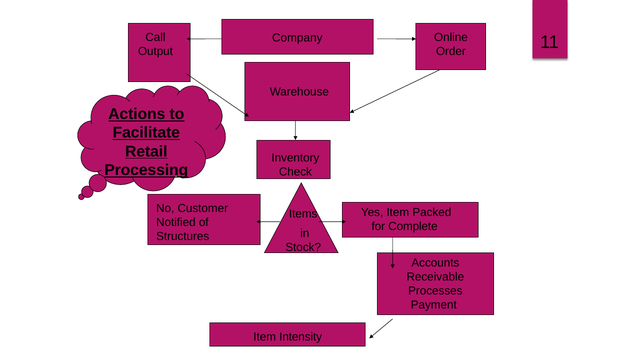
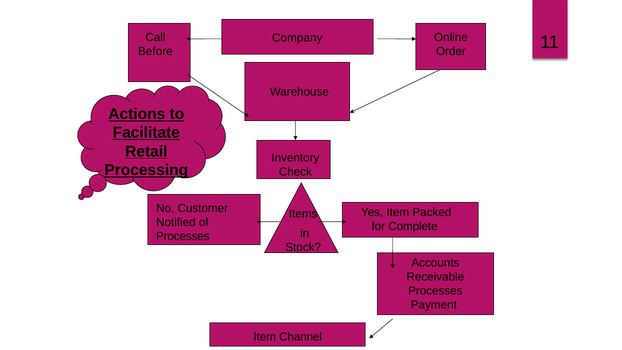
Output: Output -> Before (155, 51)
Structures: Structures -> Processes (183, 236)
Intensity: Intensity -> Channel (301, 337)
